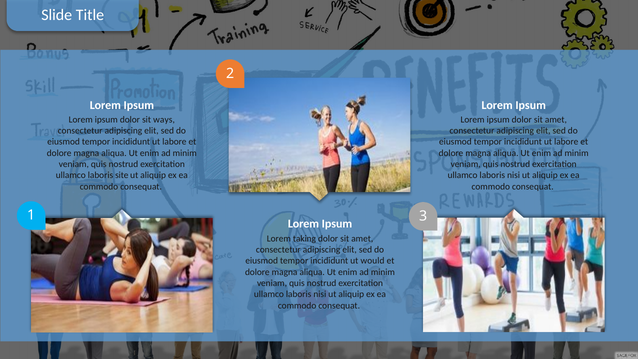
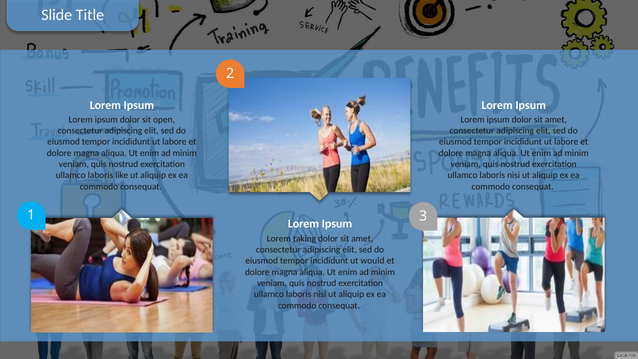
ways: ways -> open (164, 119)
site: site -> like (122, 175)
